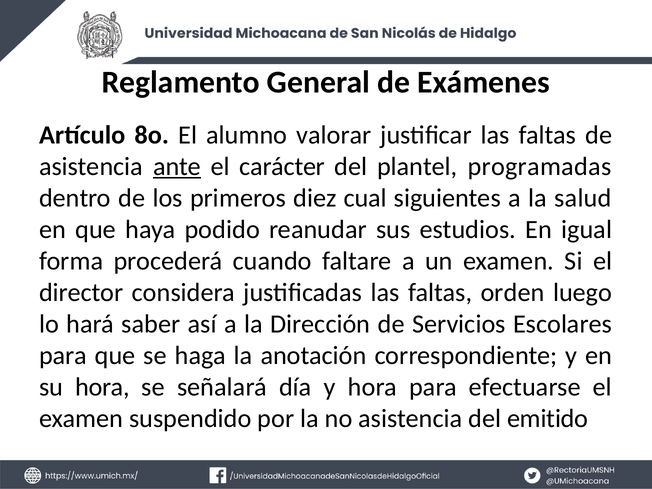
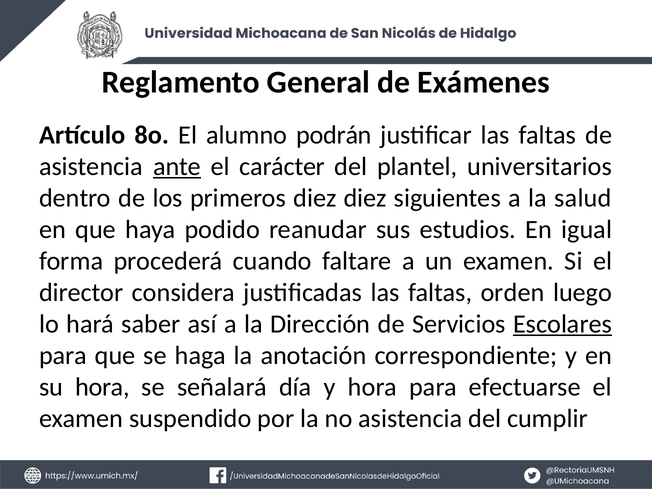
valorar: valorar -> podrán (334, 135)
programadas: programadas -> universitarios (540, 166)
diez cual: cual -> diez (365, 198)
Escolares underline: none -> present (563, 324)
emitido: emitido -> cumplir (548, 419)
